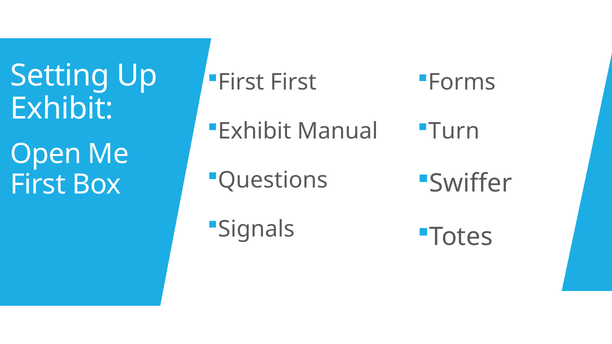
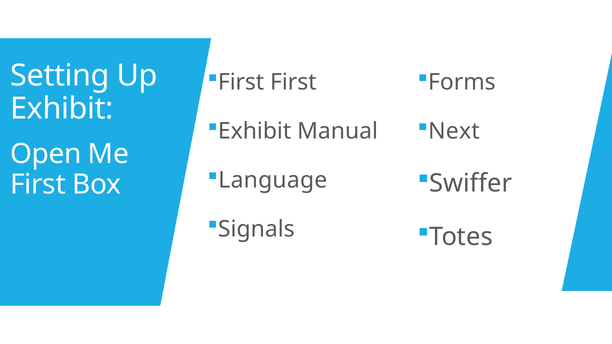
Turn: Turn -> Next (454, 131)
Questions: Questions -> Language (273, 180)
